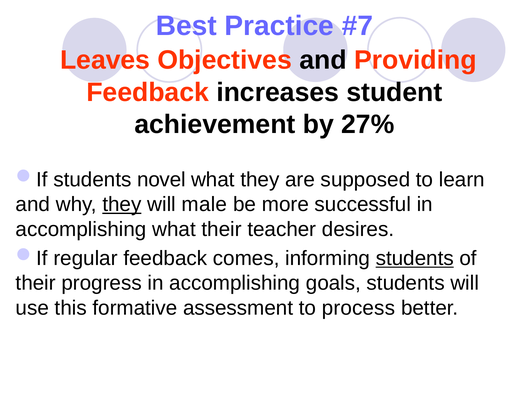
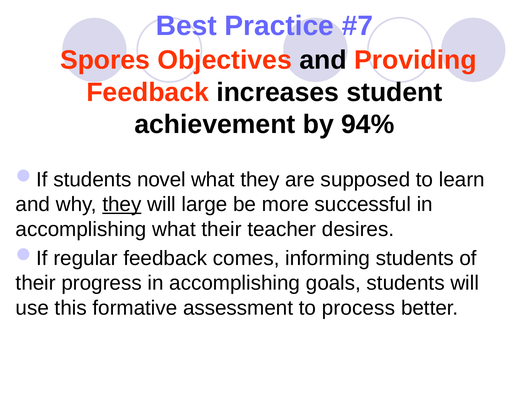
Leaves: Leaves -> Spores (105, 60)
27%: 27% -> 94% (368, 124)
male: male -> large (204, 204)
students underline: present -> none (415, 258)
